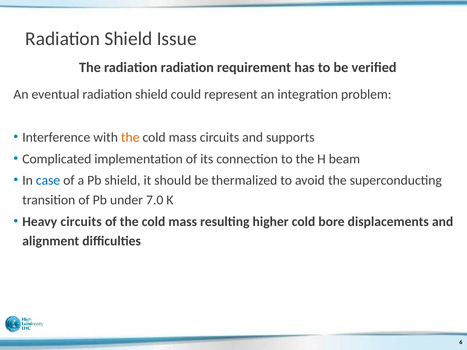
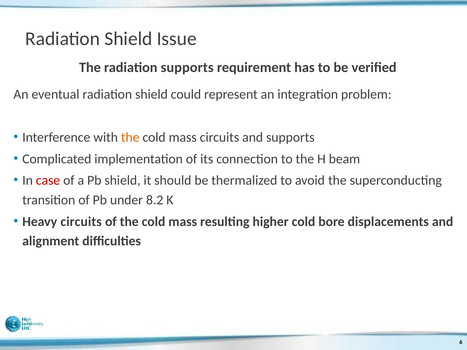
radiation radiation: radiation -> supports (187, 68)
case colour: blue -> red (48, 181)
7.0: 7.0 -> 8.2 (155, 200)
